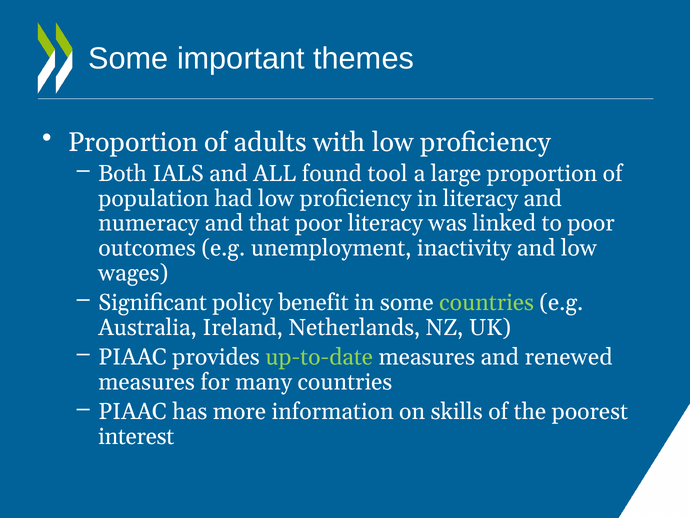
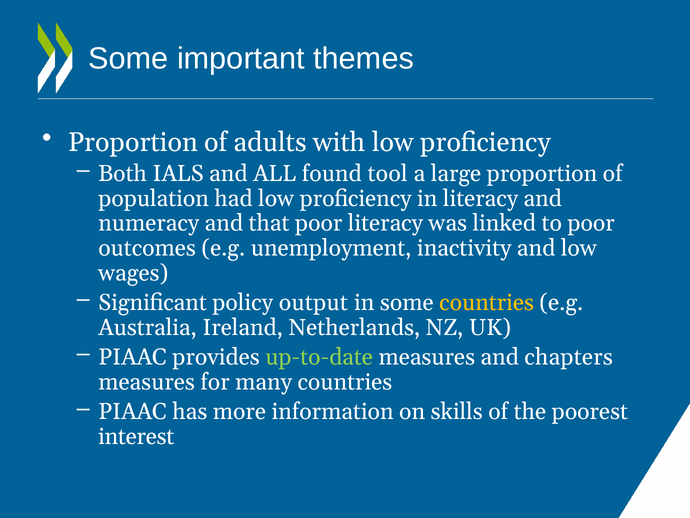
benefit: benefit -> output (313, 302)
countries colour: light green -> yellow (487, 302)
renewed: renewed -> chapters (569, 357)
